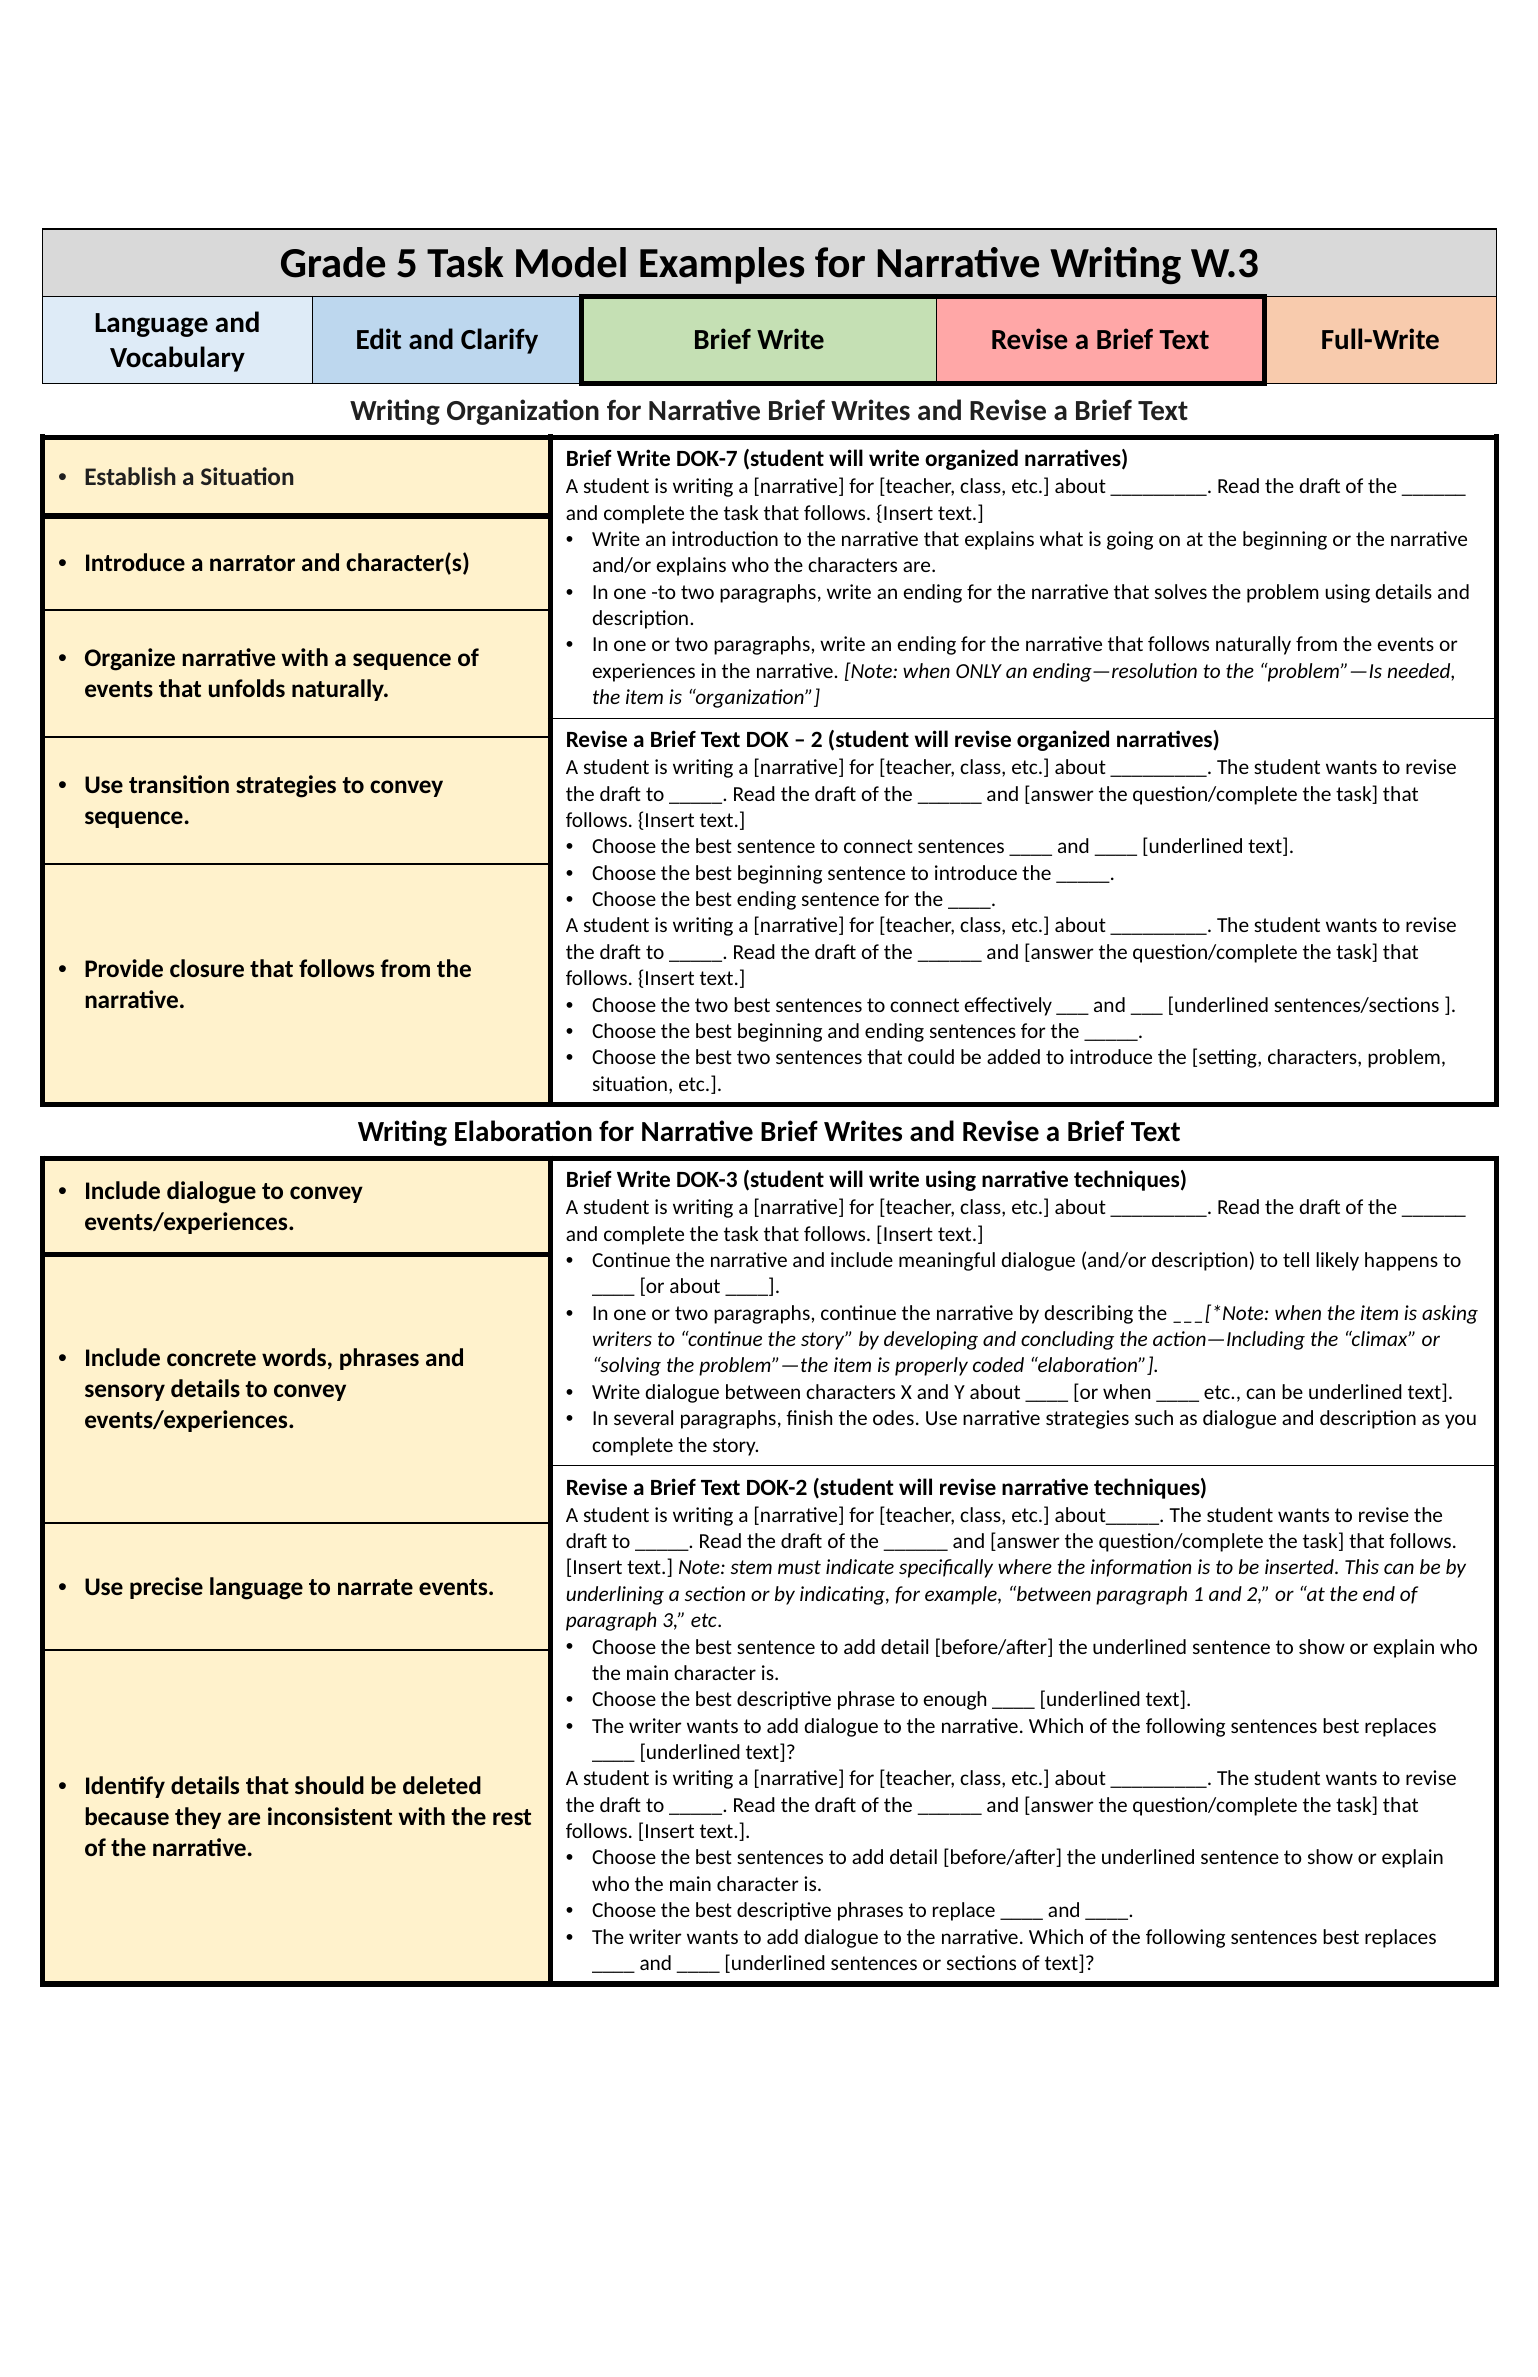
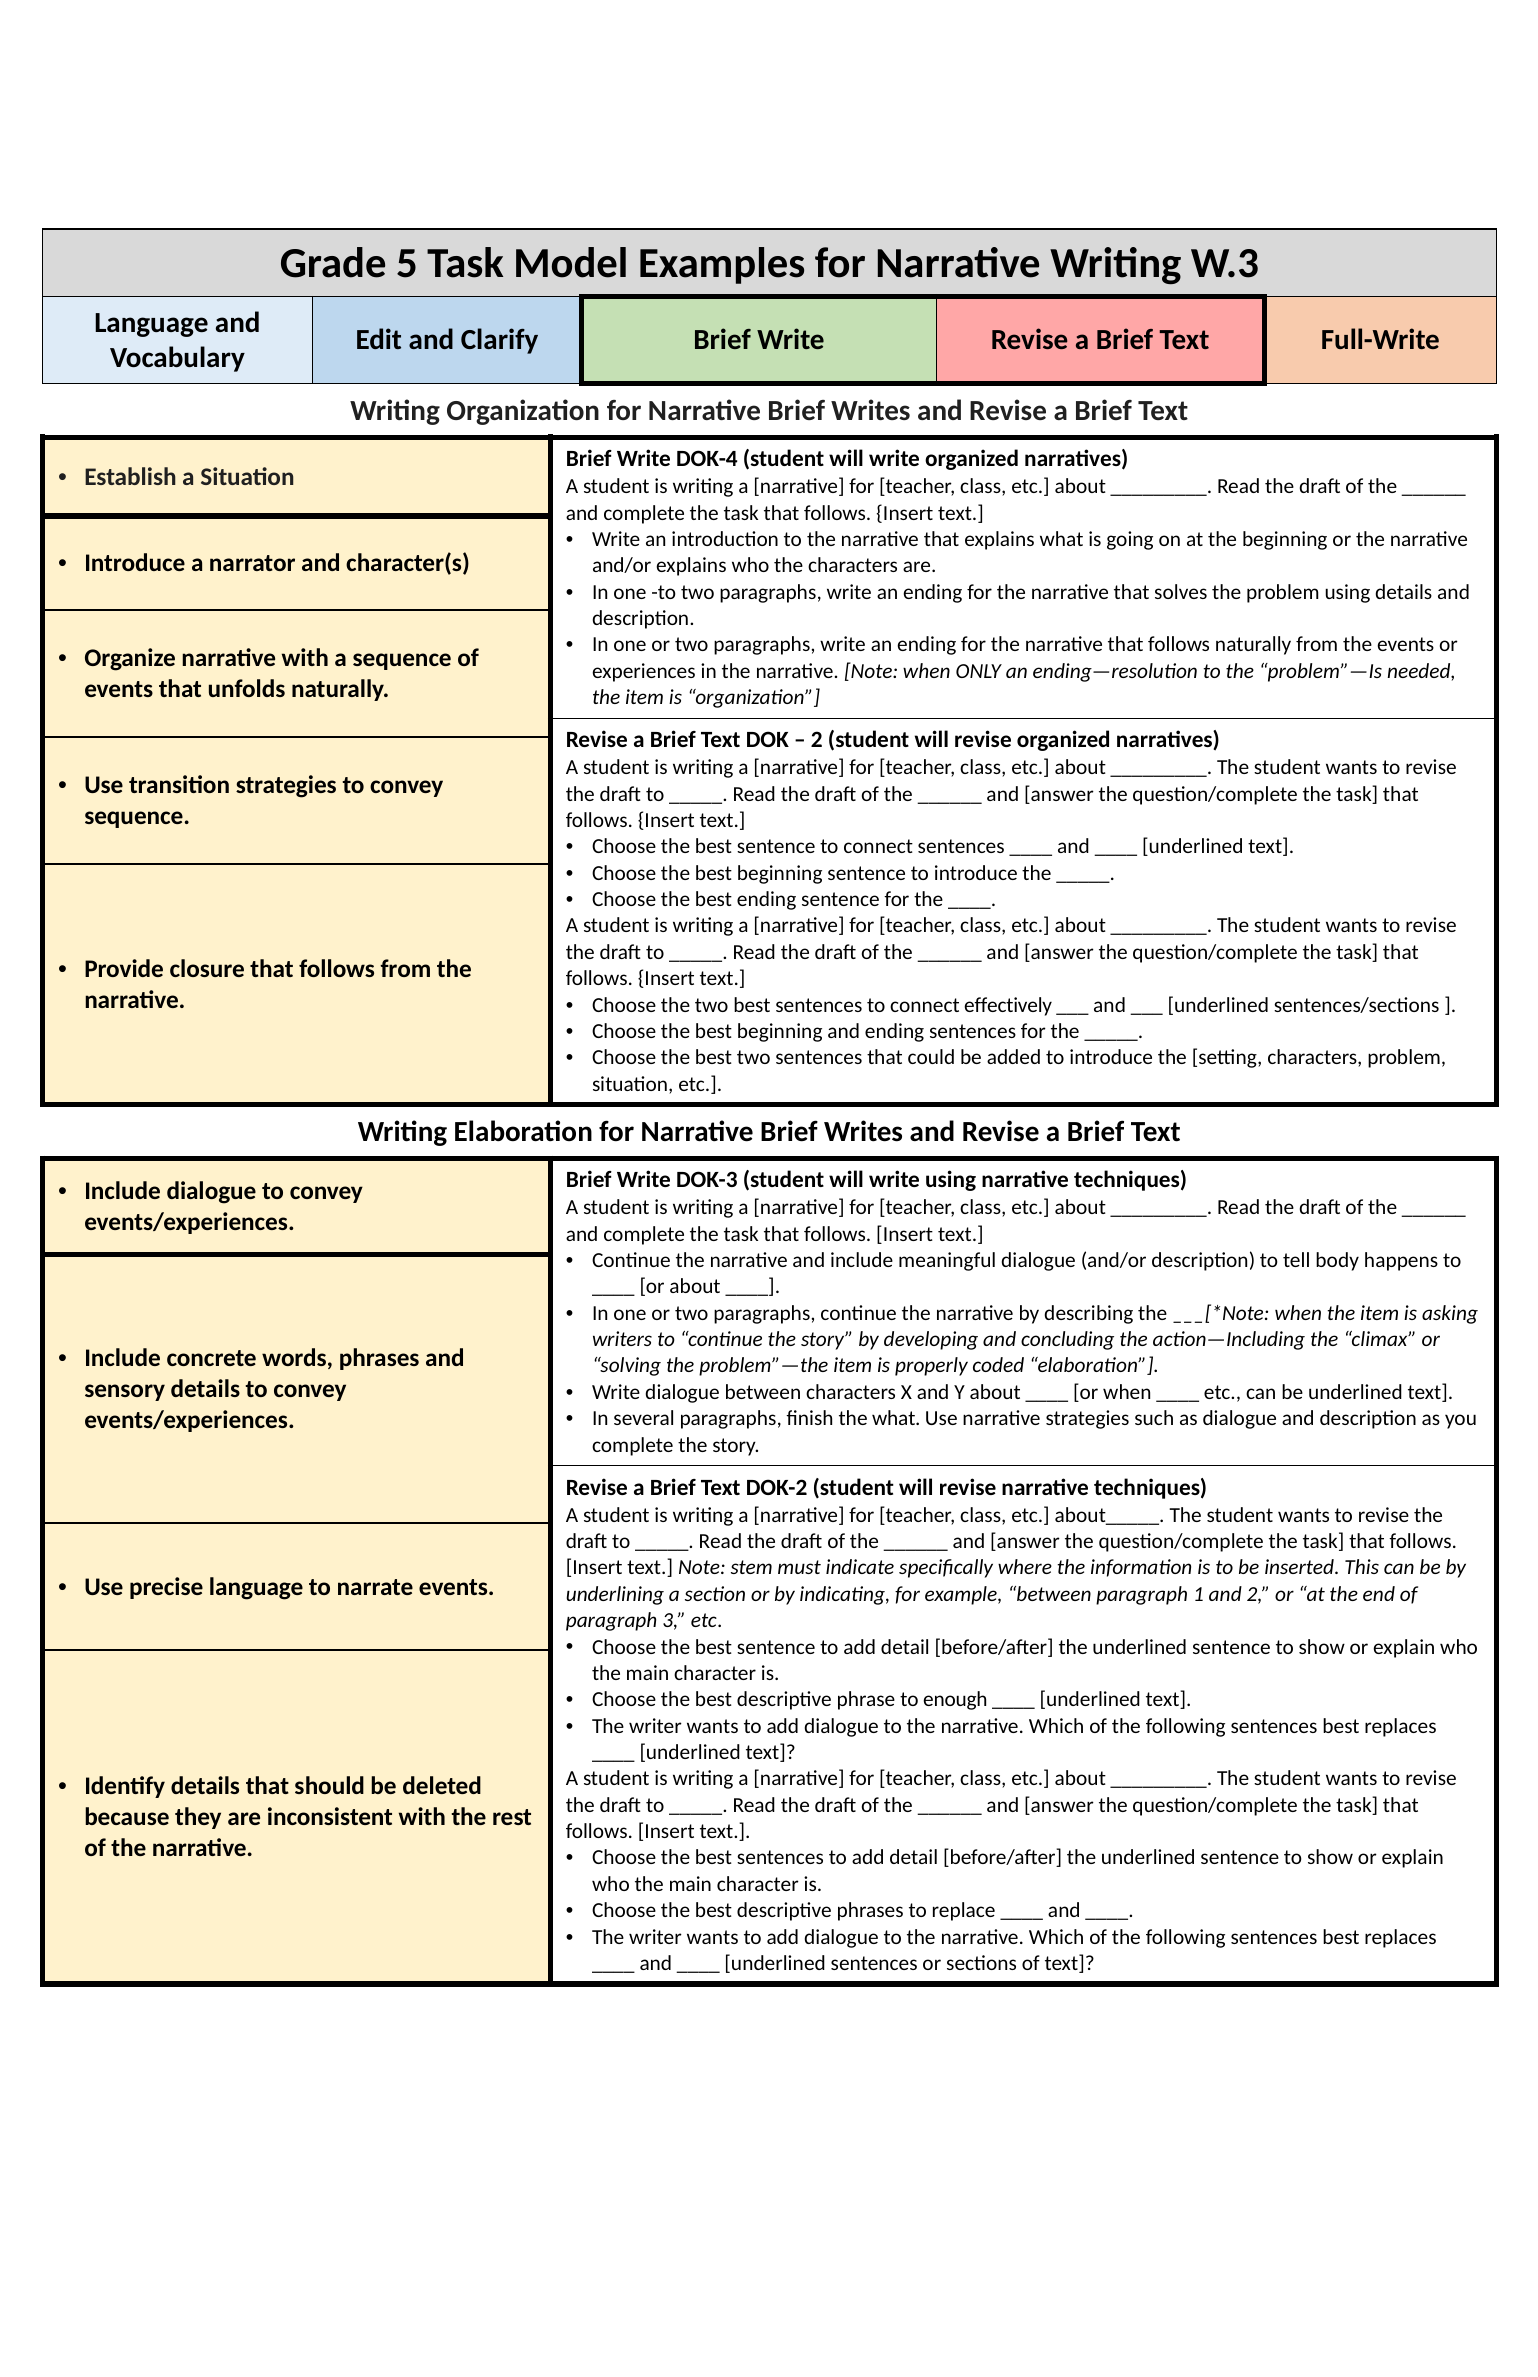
DOK-7: DOK-7 -> DOK-4 (707, 459)
likely: likely -> body (1337, 1260)
the odes: odes -> what (896, 1419)
